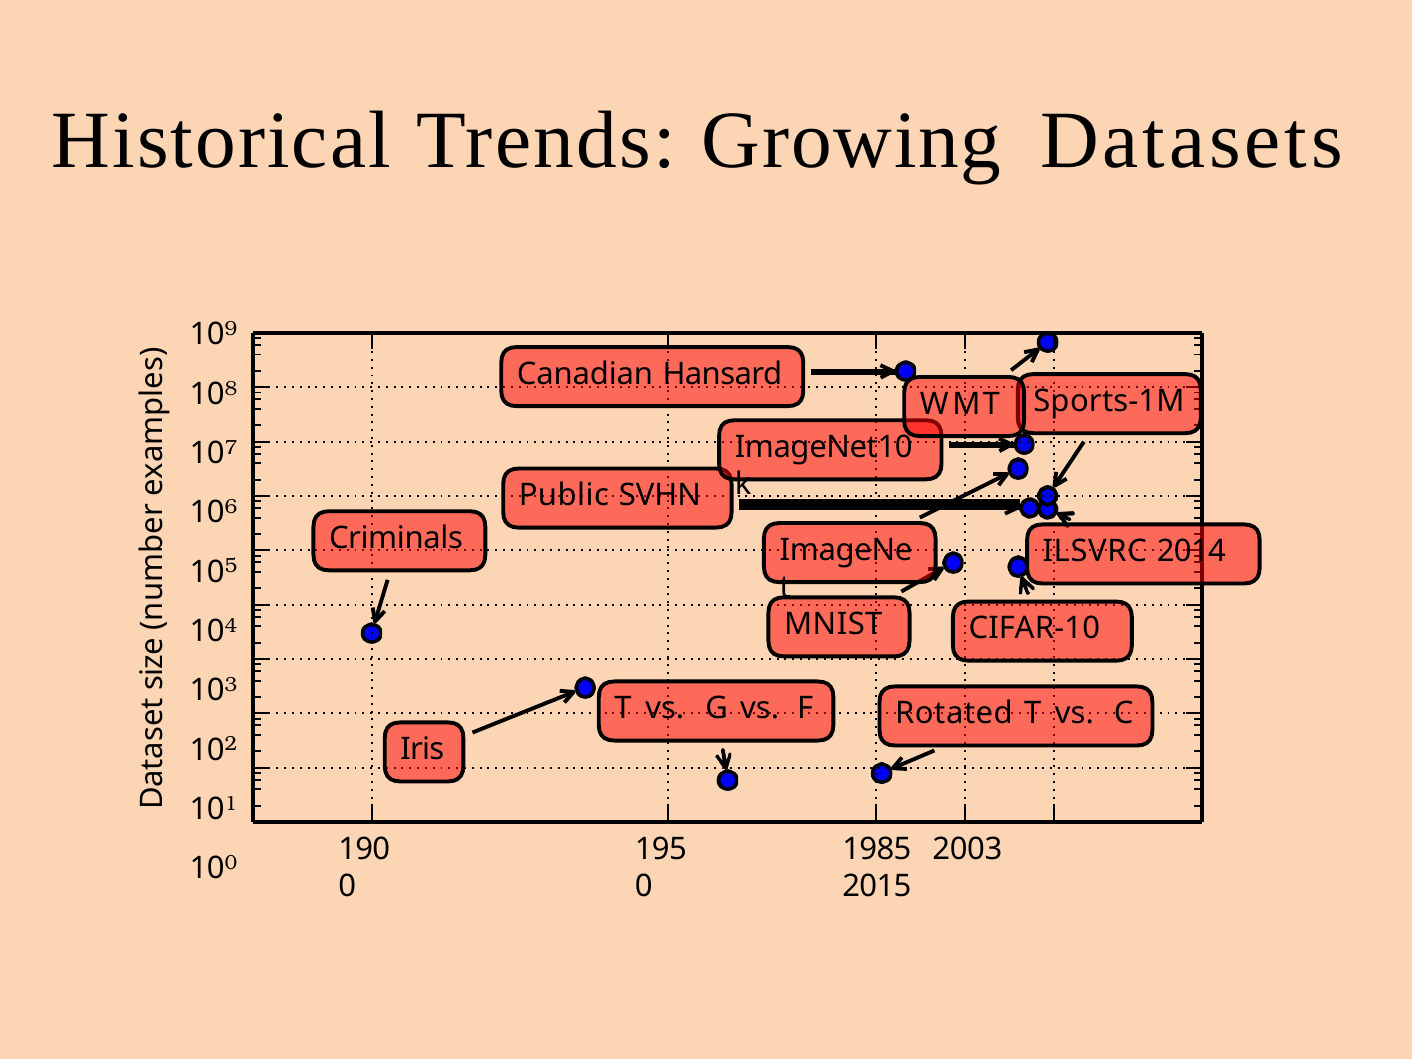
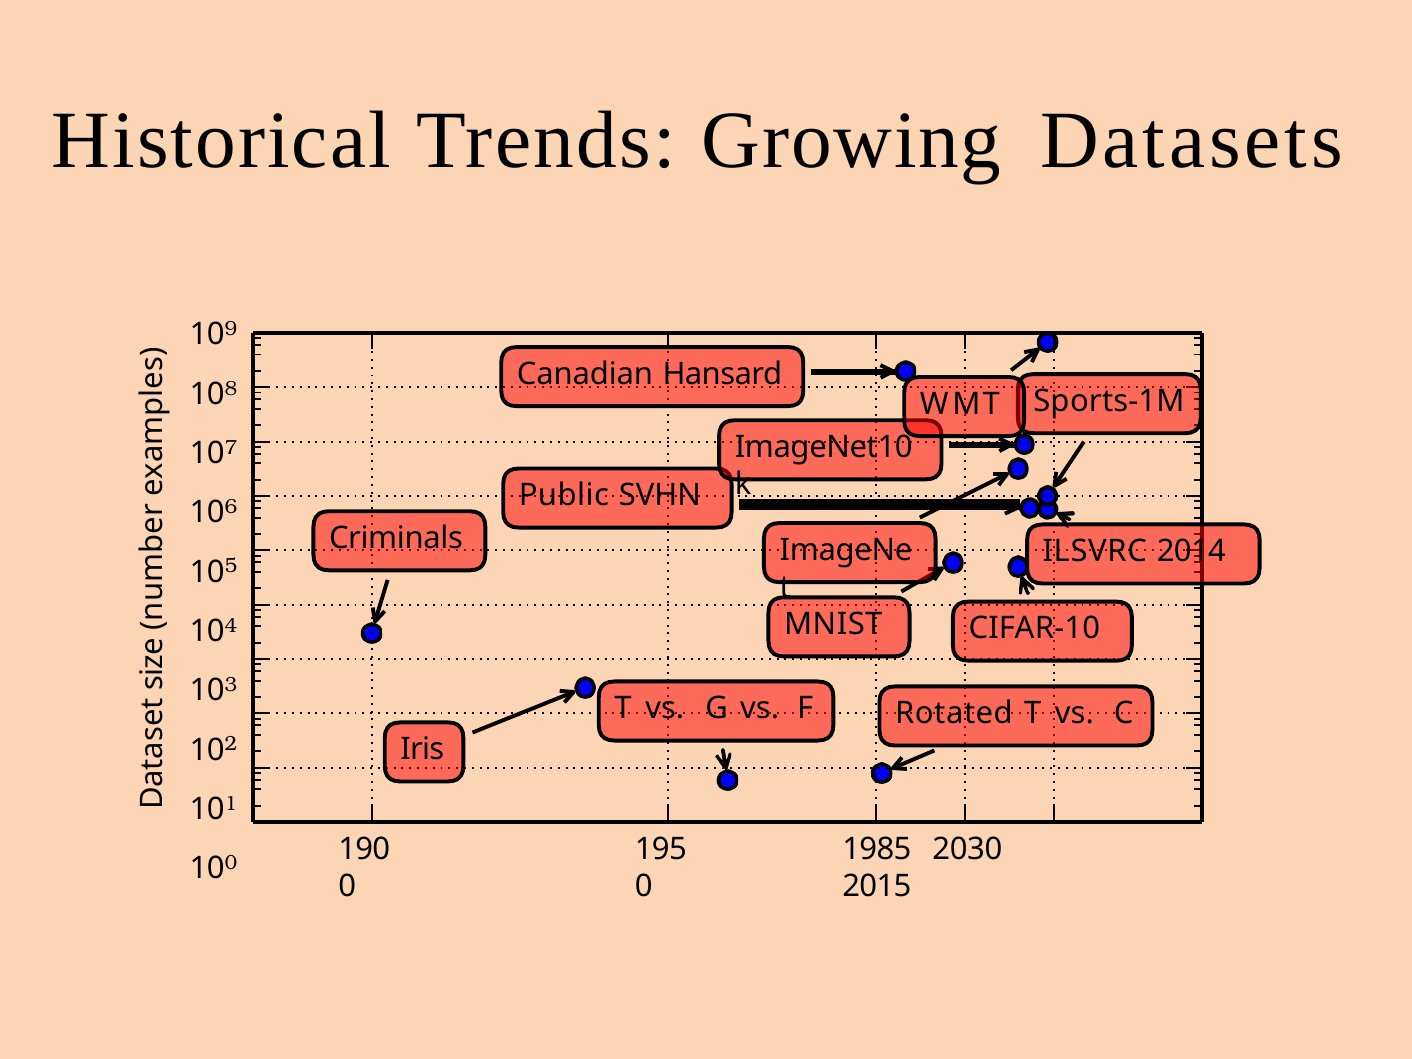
2003: 2003 -> 2030 (967, 849)
